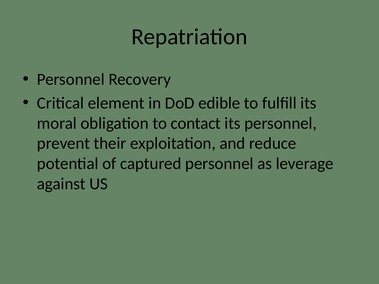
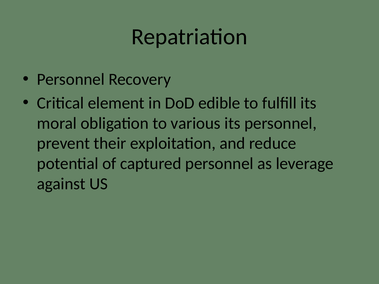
contact: contact -> various (196, 123)
